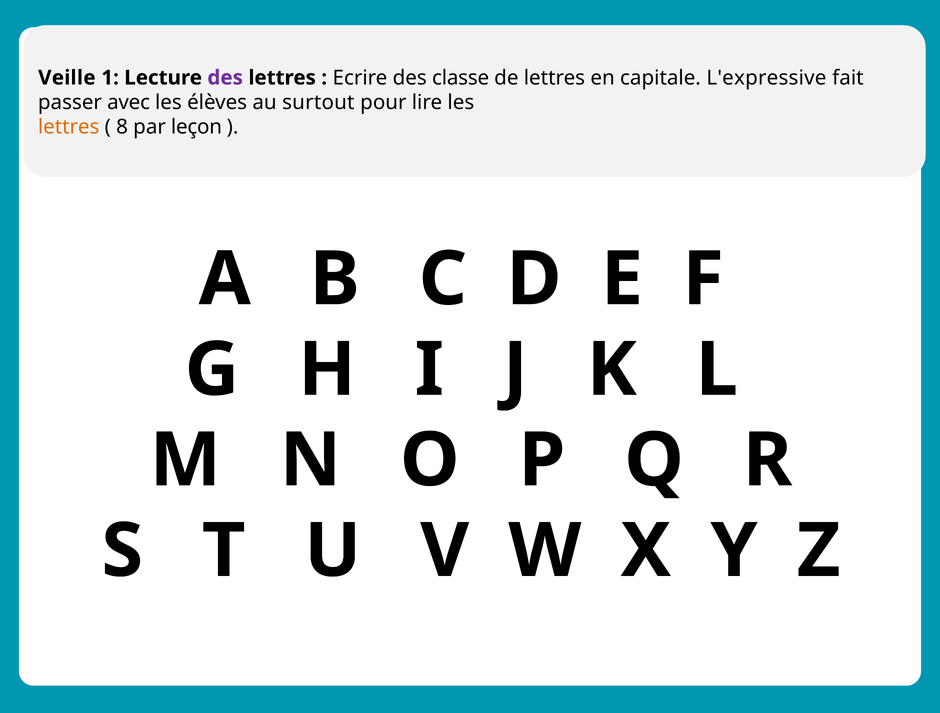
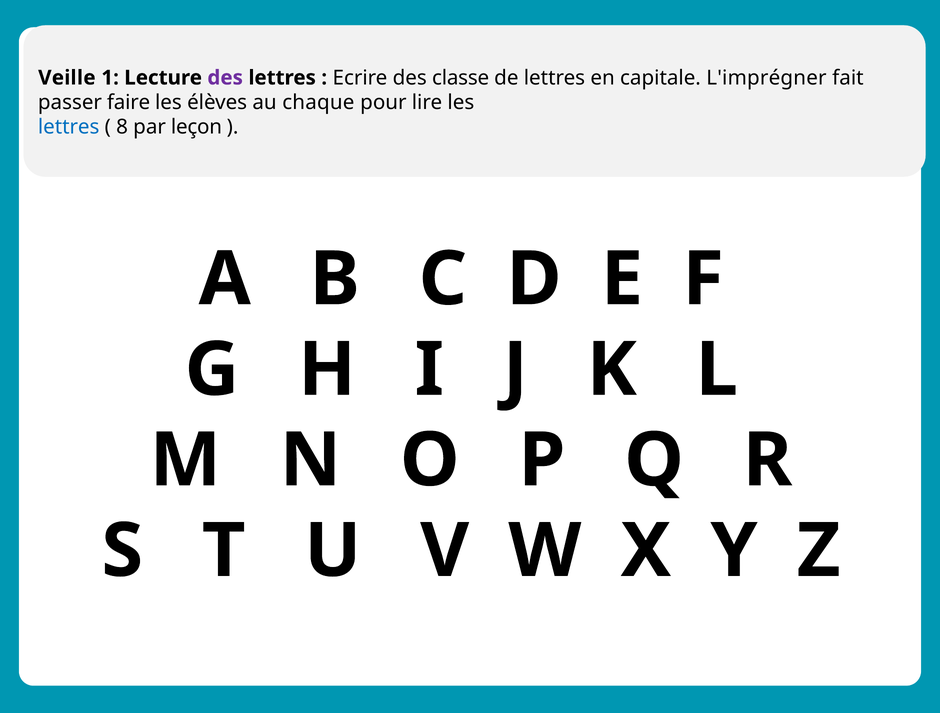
L'expressive: L'expressive -> L'imprégner (766, 78)
avec: avec -> faire (129, 102)
surtout: surtout -> chaque (318, 102)
lettres colour: orange -> blue (69, 127)
